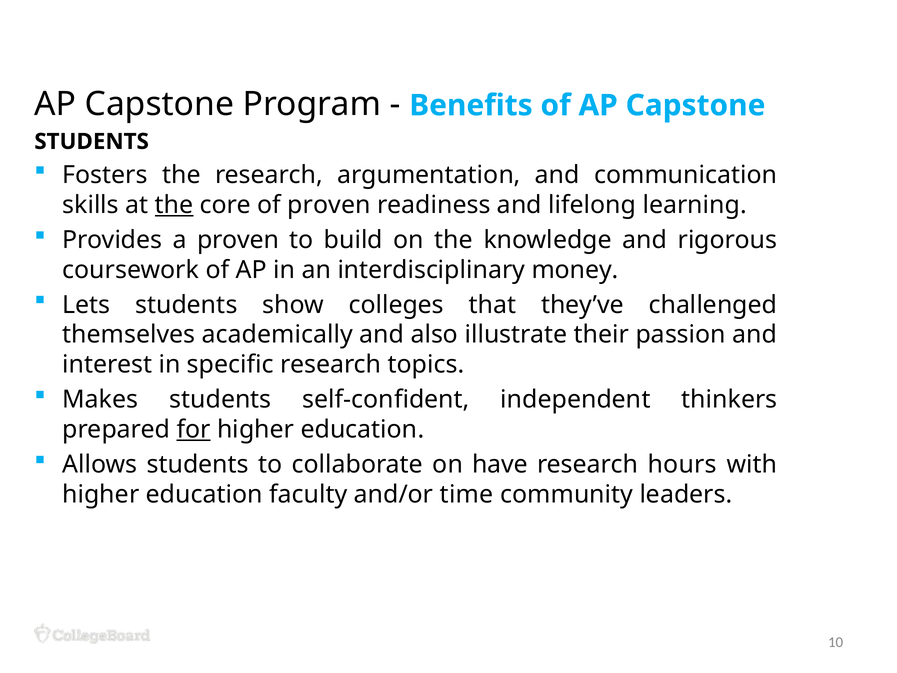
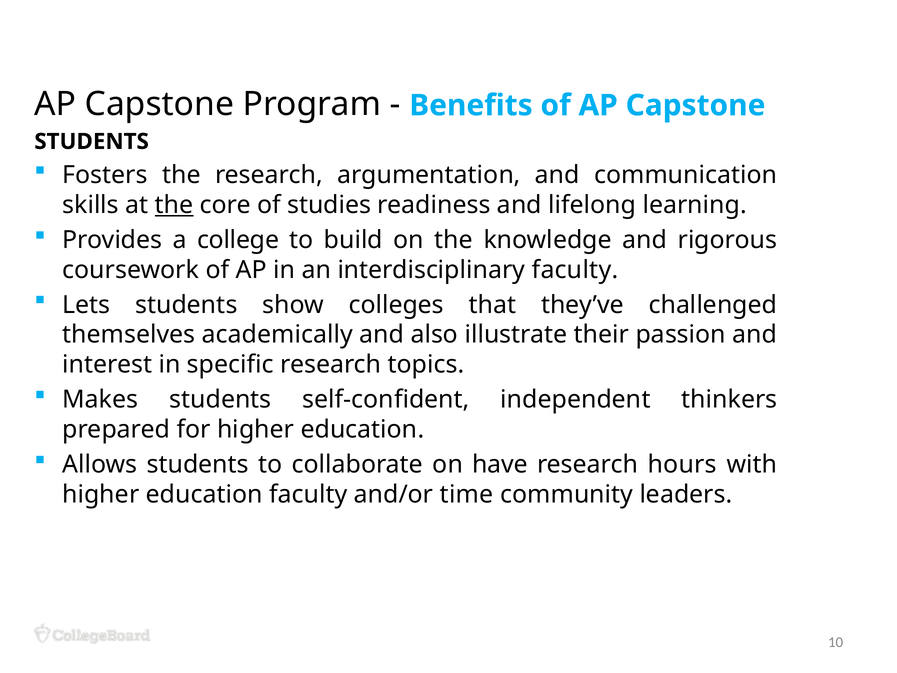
of proven: proven -> studies (329, 205)
a proven: proven -> college (238, 240)
interdisciplinary money: money -> faculty (575, 270)
for underline: present -> none (194, 429)
